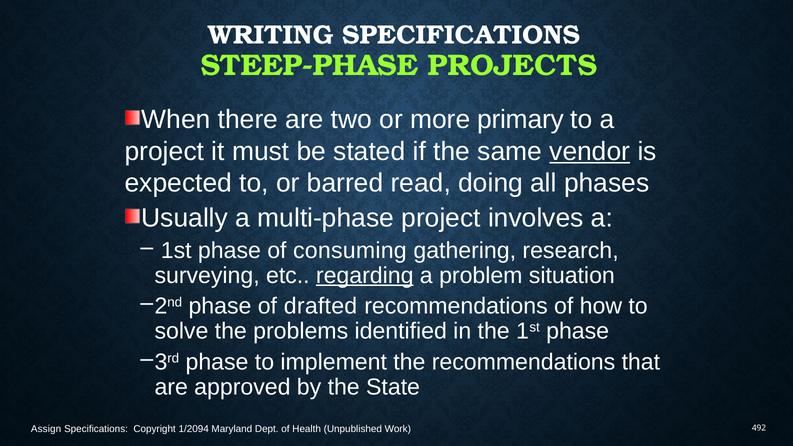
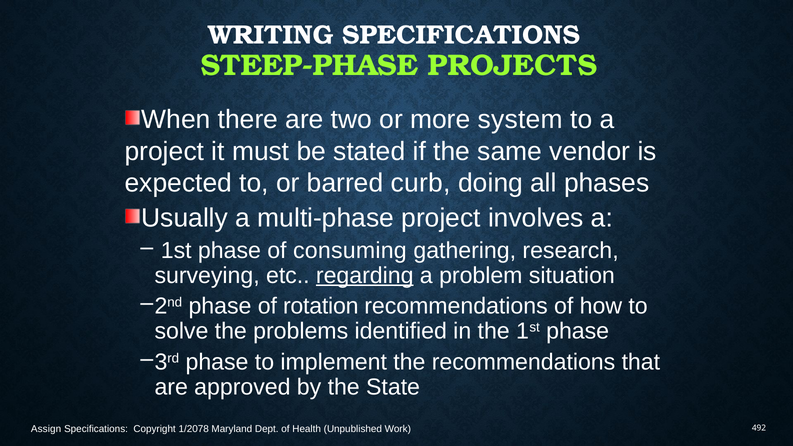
primary: primary -> system (520, 120)
vendor underline: present -> none (590, 151)
read: read -> curb (421, 183)
drafted: drafted -> rotation (321, 306)
1/2094: 1/2094 -> 1/2078 (194, 429)
